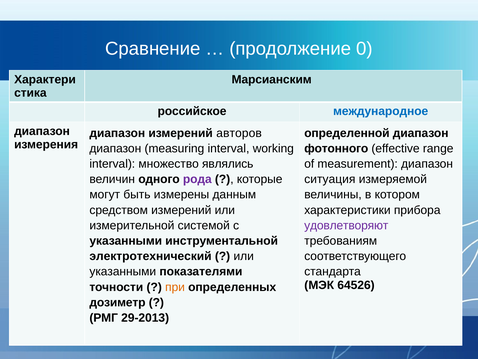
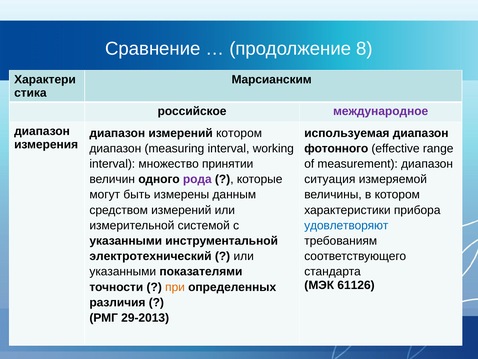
0: 0 -> 8 (364, 49)
международное colour: blue -> purple (381, 111)
измерений авторов: авторов -> котором (239, 133)
определенной: определенной -> используемая (347, 133)
являлись: являлись -> принятии (228, 164)
удовлетворяют colour: purple -> blue (346, 225)
64526: 64526 -> 61126 (356, 285)
дозиметр: дозиметр -> различия (117, 302)
